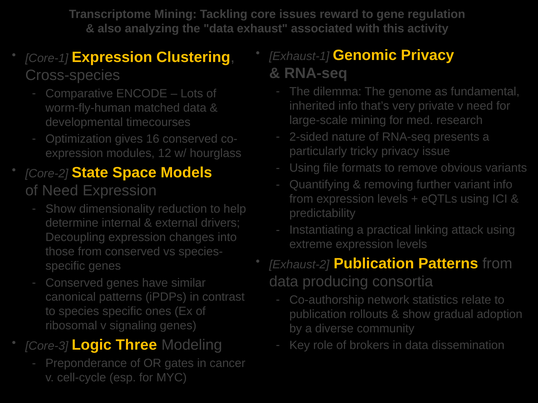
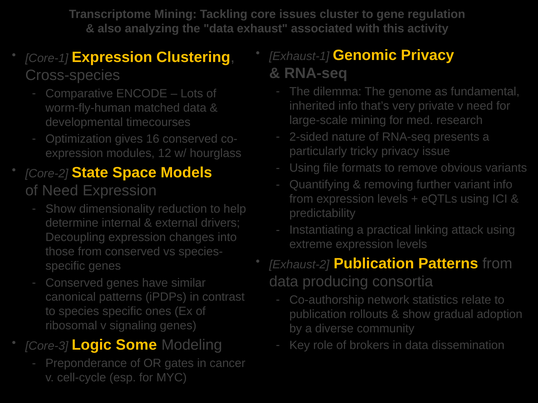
reward: reward -> cluster (339, 14)
Three: Three -> Some (136, 345)
